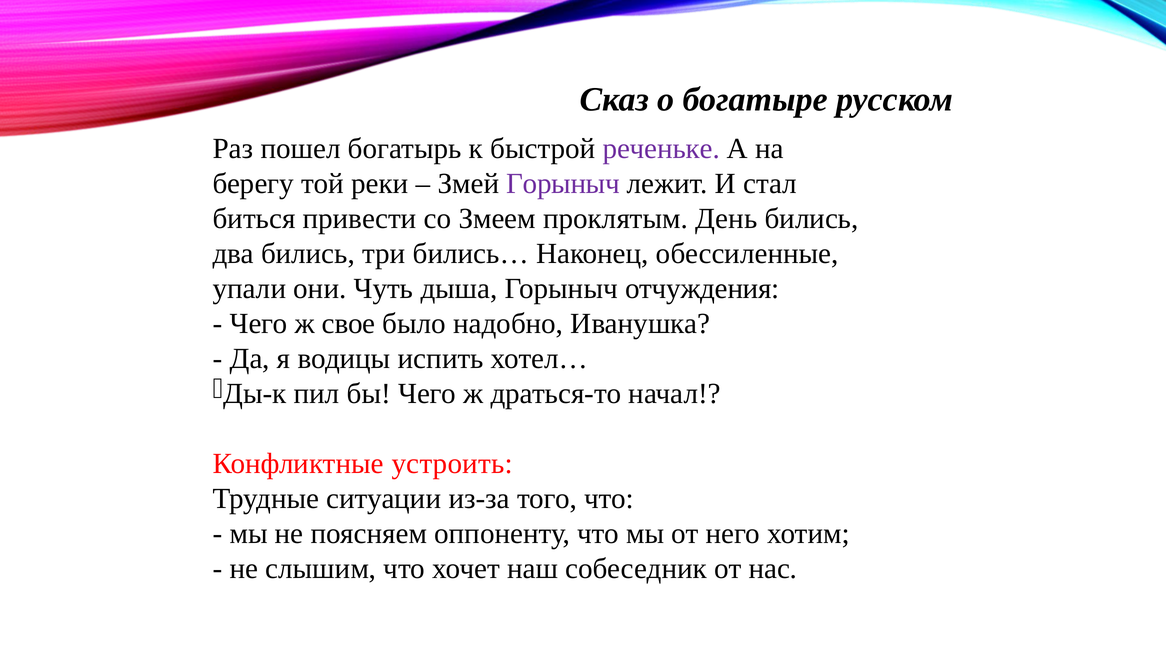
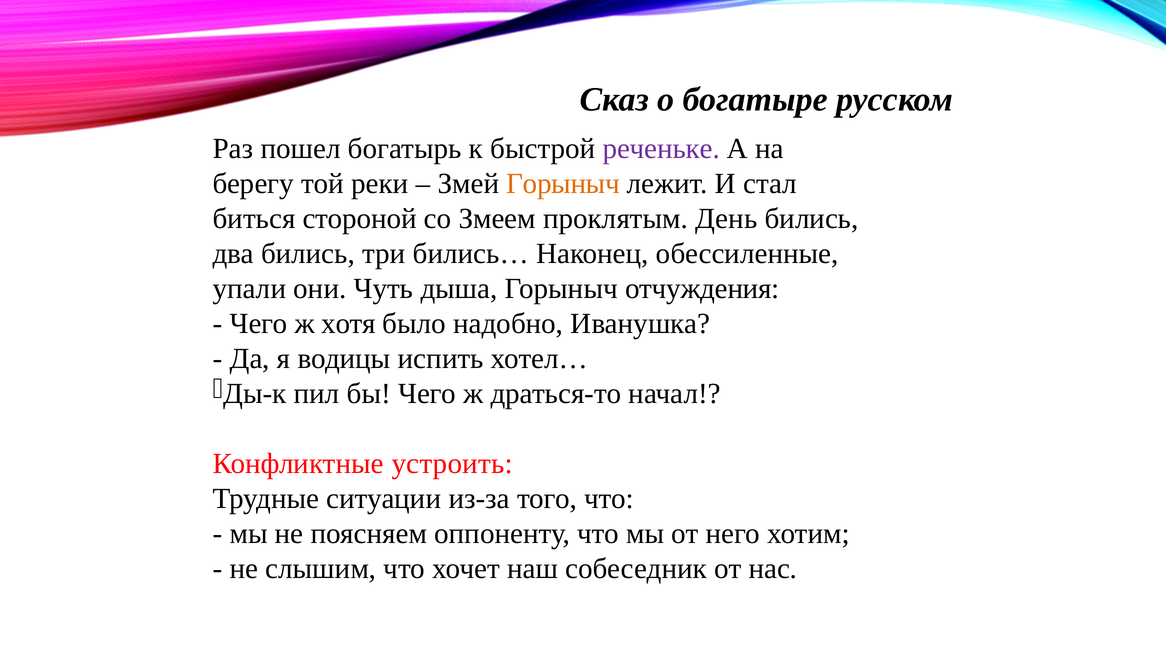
Горыныч colour: purple -> orange (563, 184)
привести: привести -> стороной (360, 219)
свое: свое -> хотя (349, 324)
